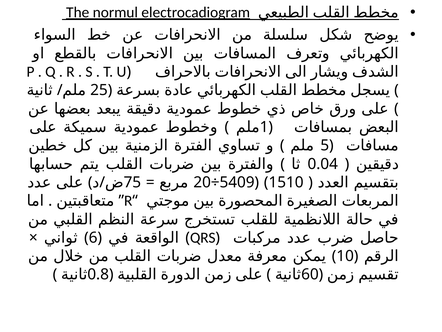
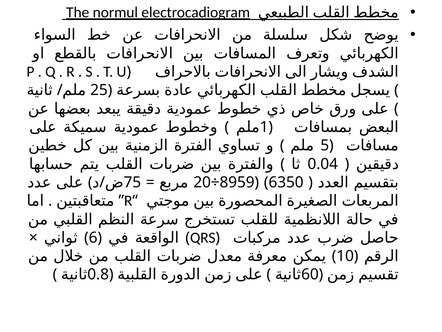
5409: 5409 -> 8959 (237, 182)
1510: 1510 -> 6350 (286, 182)
